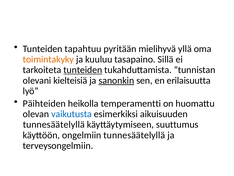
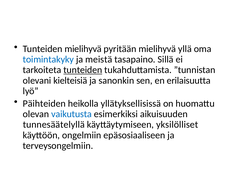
Tunteiden tapahtuu: tapahtuu -> mielihyvä (83, 49)
toimintakyky colour: orange -> blue (48, 59)
kuuluu: kuuluu -> meistä (99, 59)
sanonkin underline: present -> none (116, 80)
temperamentti: temperamentti -> yllätyksellisissä (131, 103)
suuttumus: suuttumus -> yksilölliset (177, 124)
ongelmiin tunnesäätelyllä: tunnesäätelyllä -> epäsosiaaliseen (134, 135)
